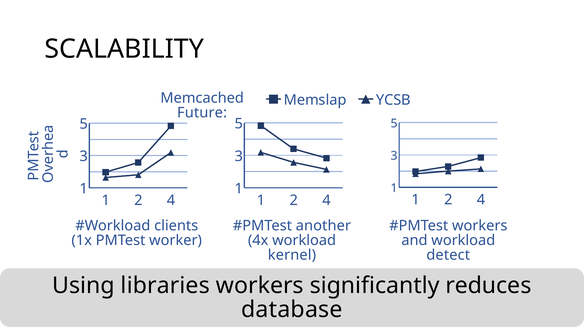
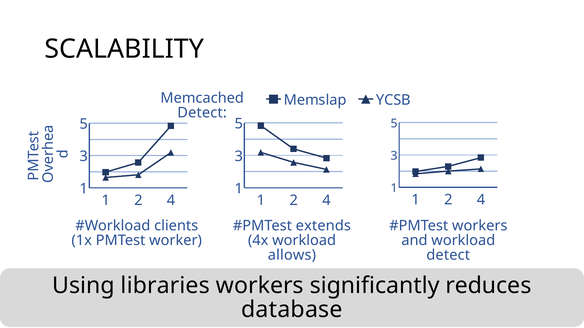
Future: Future -> Detect (202, 113)
another: another -> extends (323, 226)
kernel: kernel -> allows (292, 255)
